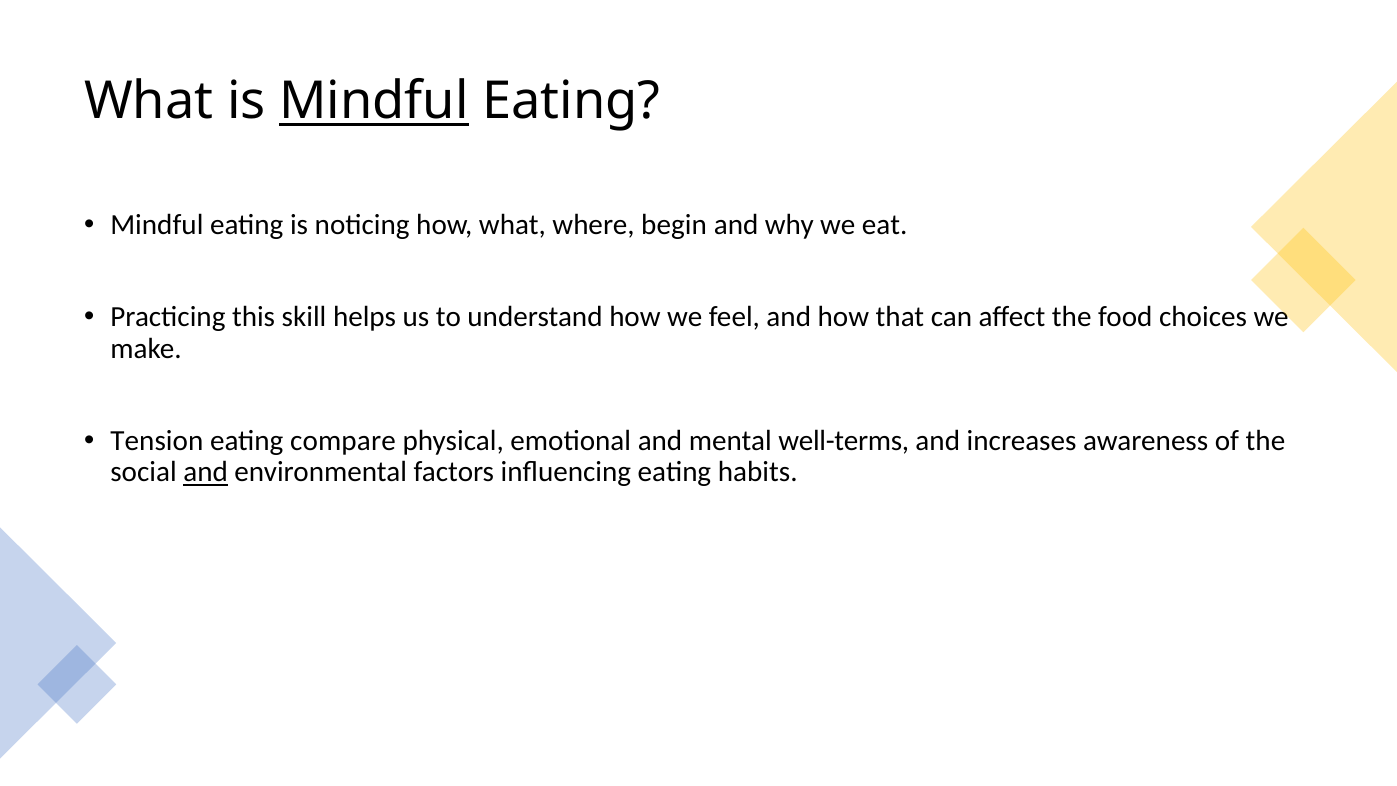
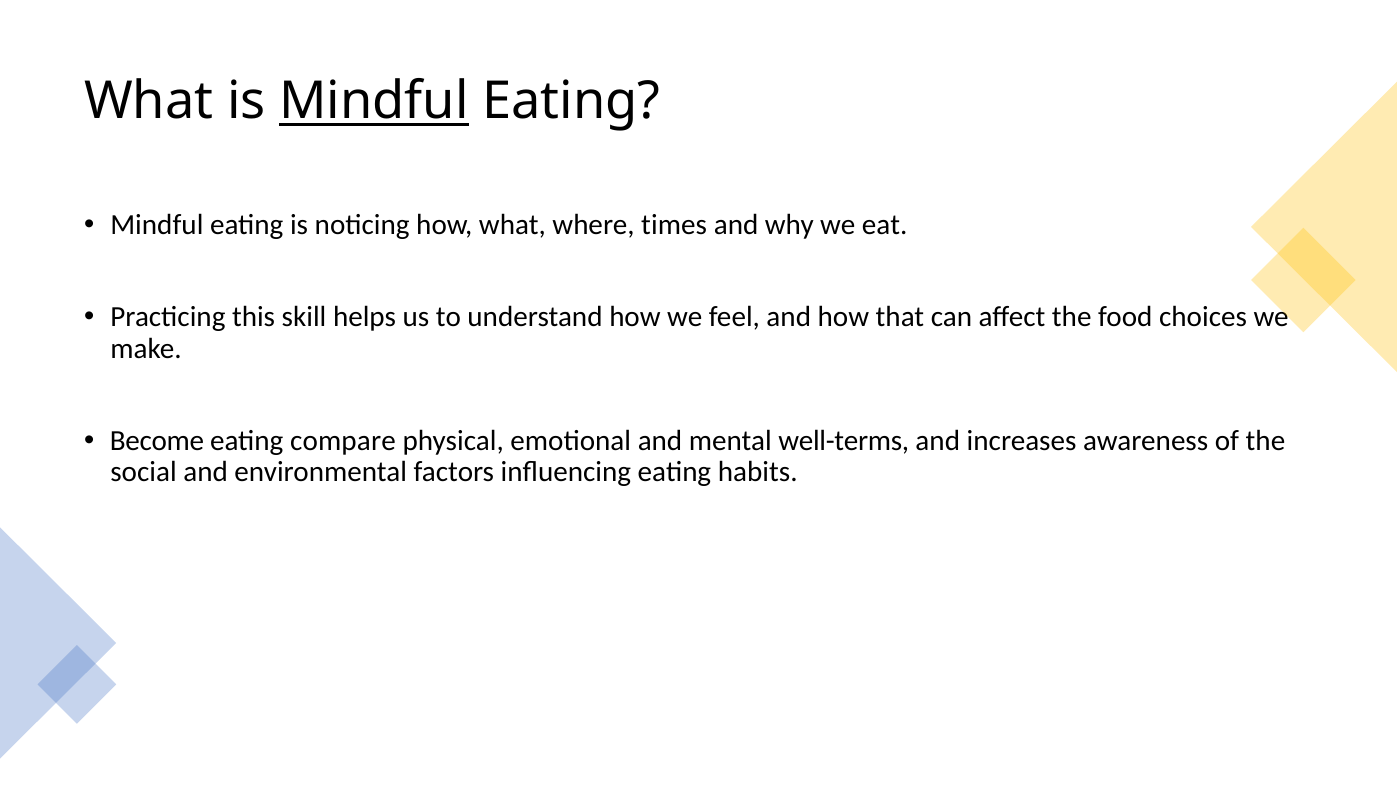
begin: begin -> times (674, 225)
Tension: Tension -> Become (157, 441)
and underline: present -> none (206, 472)
